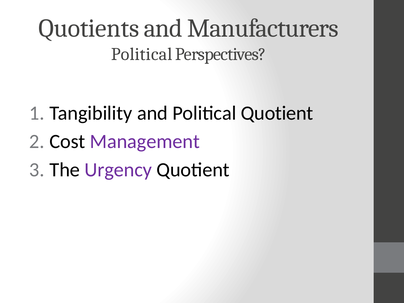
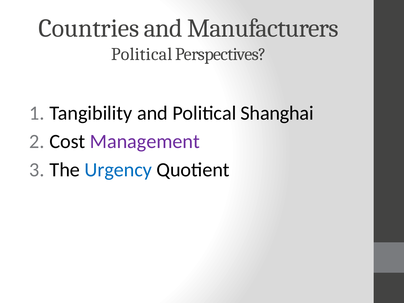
Quotients: Quotients -> Countries (89, 28)
Political Quotient: Quotient -> Shanghai (277, 113)
Urgency colour: purple -> blue (118, 170)
